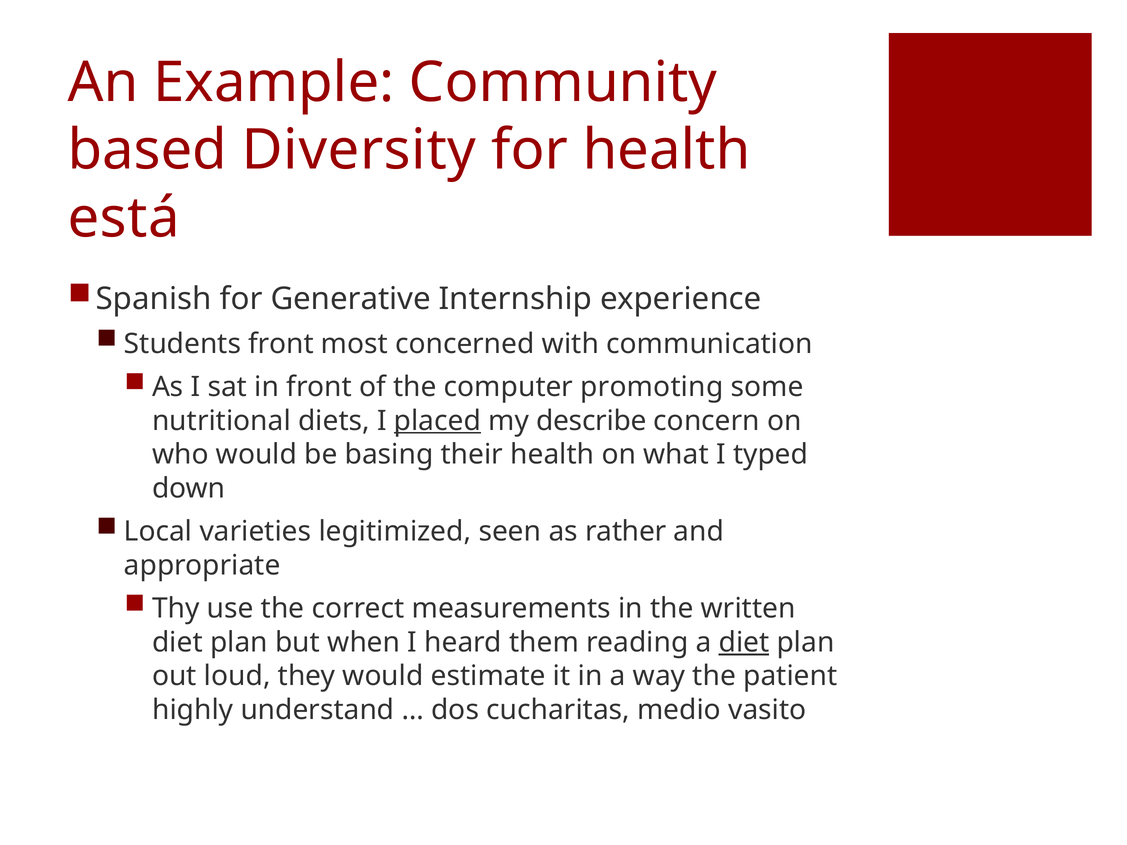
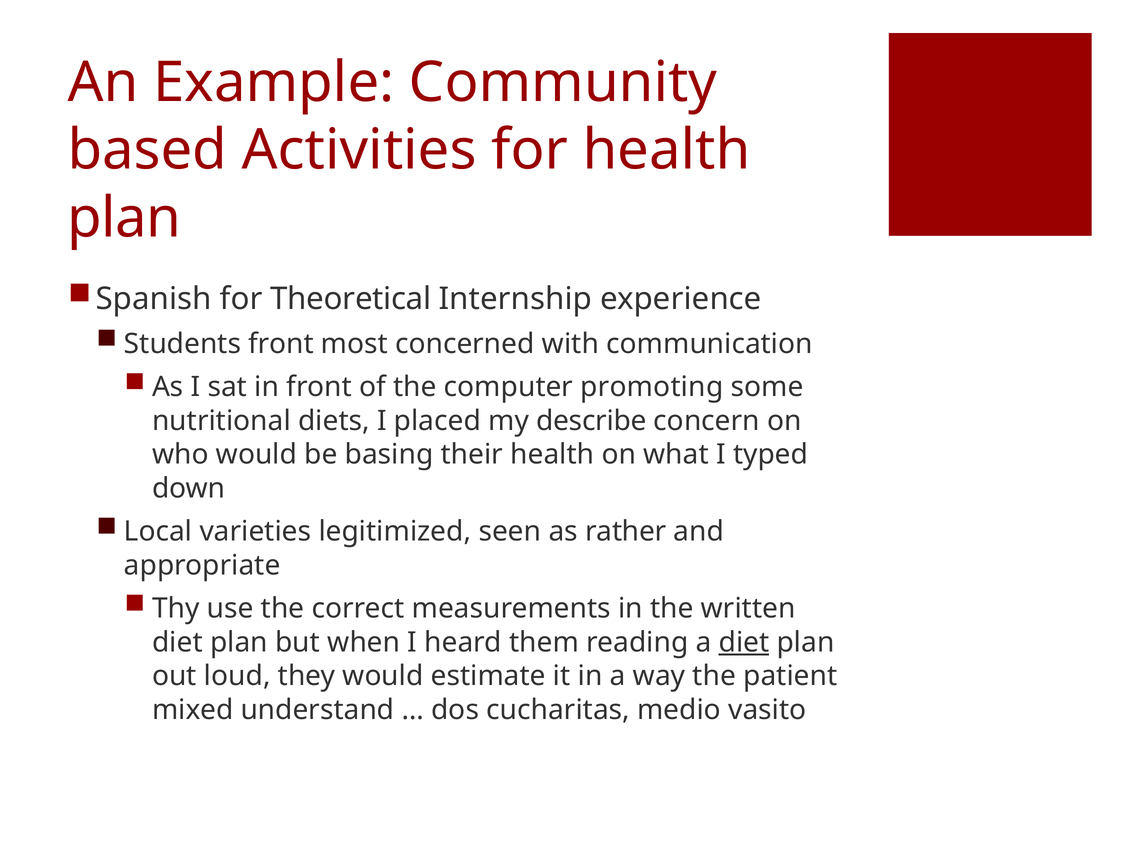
Diversity: Diversity -> Activities (359, 150)
está: está -> plan (124, 218)
Generative: Generative -> Theoretical (351, 299)
placed underline: present -> none (437, 421)
highly: highly -> mixed (193, 710)
